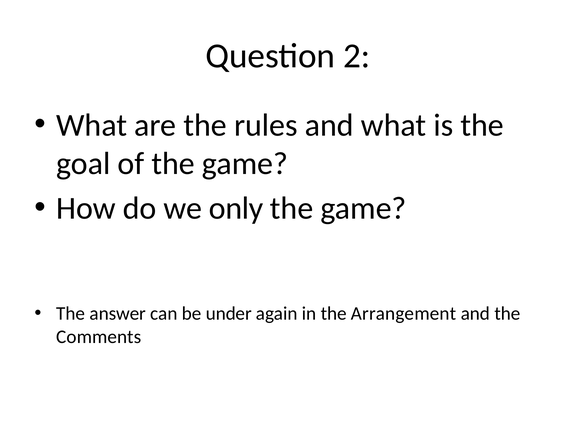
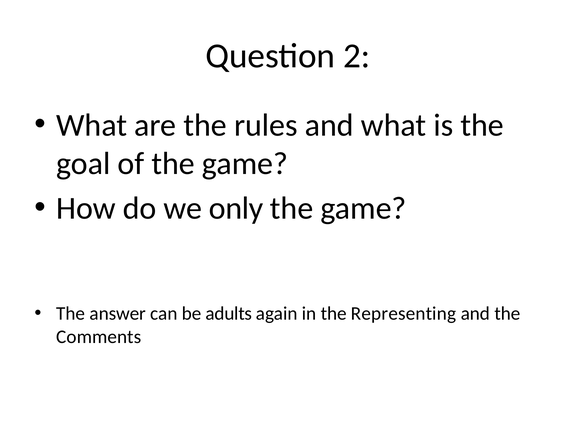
under: under -> adults (229, 314)
Arrangement: Arrangement -> Representing (404, 314)
